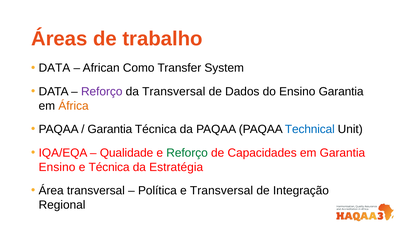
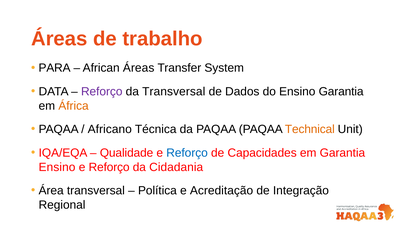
DATA: DATA -> PARA (55, 68)
African Como: Como -> Áreas (139, 68)
Garantia: Garantia -> Africano (110, 129)
Technical colour: blue -> orange (310, 129)
Reforço colour: green -> blue (187, 153)
Técnica: Técnica -> Reforço (109, 167)
Estratégia: Estratégia -> Cidadania (176, 167)
e Transversal: Transversal -> Acreditação (222, 191)
